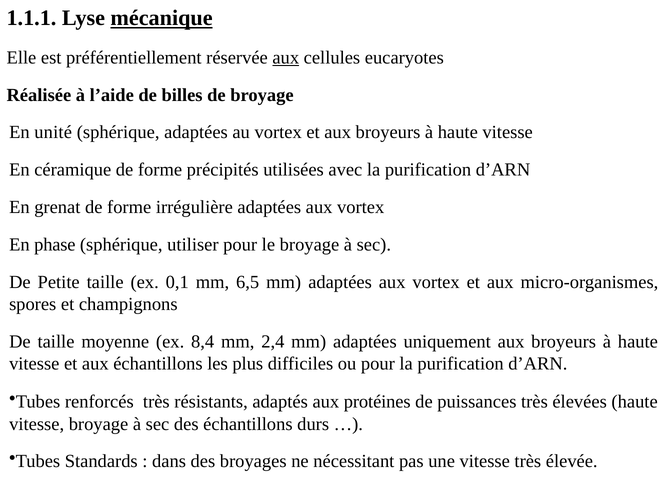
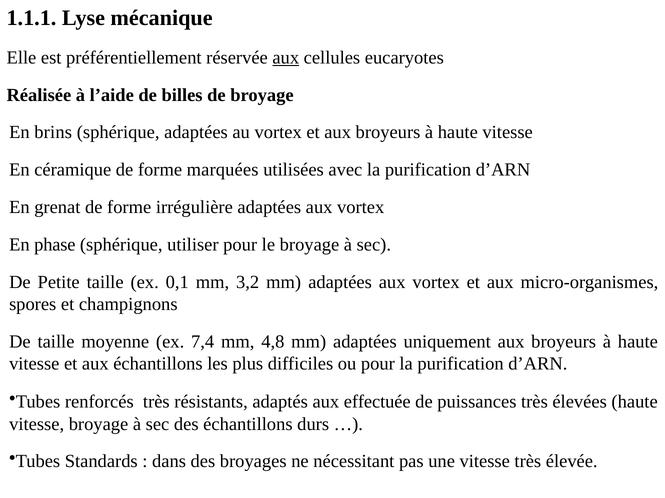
mécanique underline: present -> none (162, 18)
unité: unité -> brins (53, 133)
précipités: précipités -> marquées (223, 170)
6,5: 6,5 -> 3,2 (248, 282)
8,4: 8,4 -> 7,4 (203, 342)
2,4: 2,4 -> 4,8 (273, 342)
protéines: protéines -> effectuée (377, 402)
